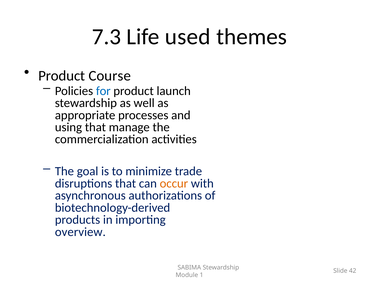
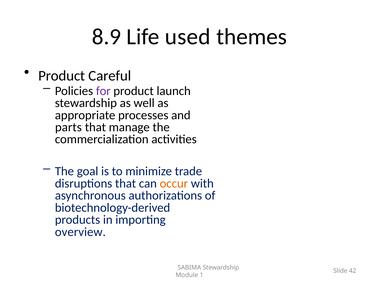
7.3: 7.3 -> 8.9 (106, 37)
Course: Course -> Careful (110, 76)
for colour: blue -> purple (103, 91)
using: using -> parts (68, 127)
